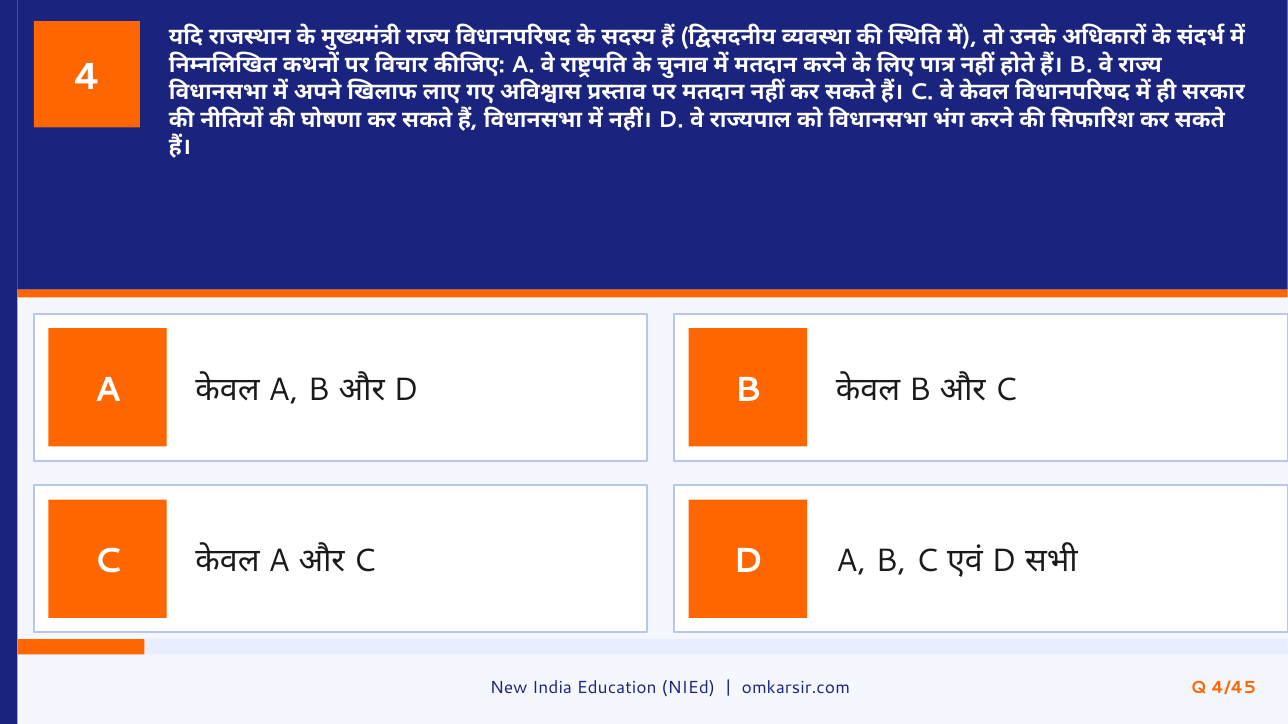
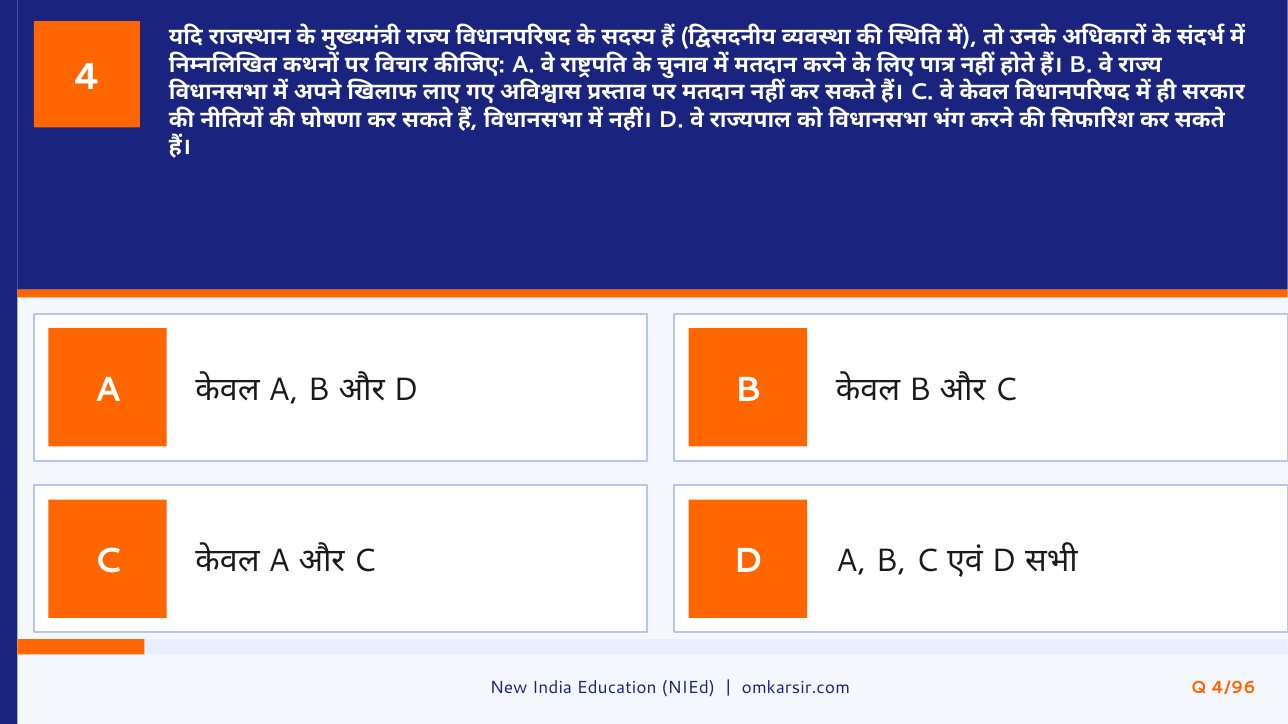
4/45: 4/45 -> 4/96 (1233, 688)
